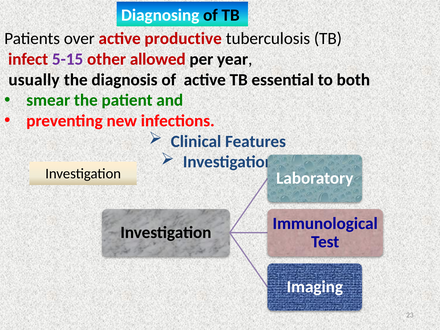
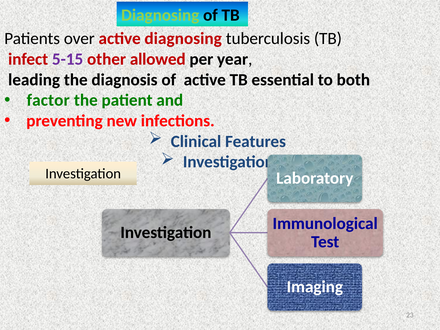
Diagnosing colour: white -> light green (160, 15)
active productive: productive -> diagnosing (183, 39)
usually: usually -> leading (34, 80)
smear: smear -> factor (48, 100)
